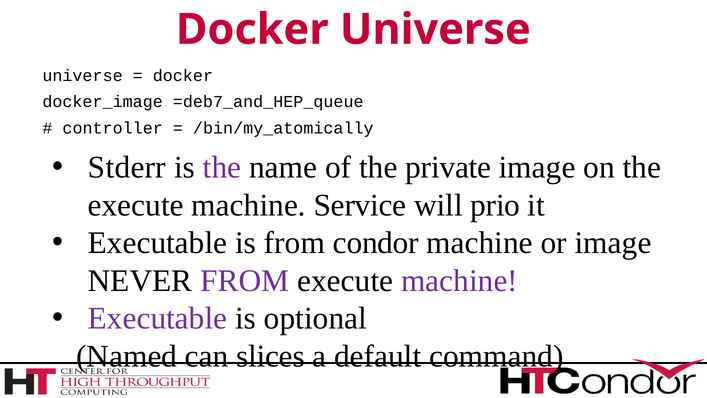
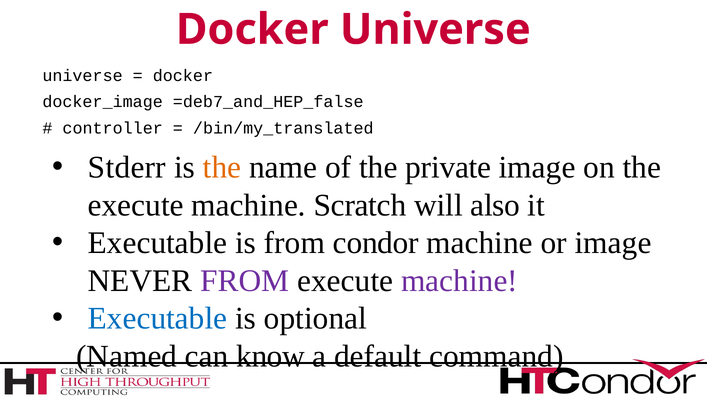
=deb7_and_HEP_queue: =deb7_and_HEP_queue -> =deb7_and_HEP_false (268, 102)
/bin/my_atomically: /bin/my_atomically -> /bin/my_translated (283, 128)
the colour: purple -> orange (222, 167)
Service: Service -> Scratch (360, 205)
prio: prio -> also (495, 205)
Executable colour: purple -> blue (158, 318)
slices: slices -> know (271, 356)
